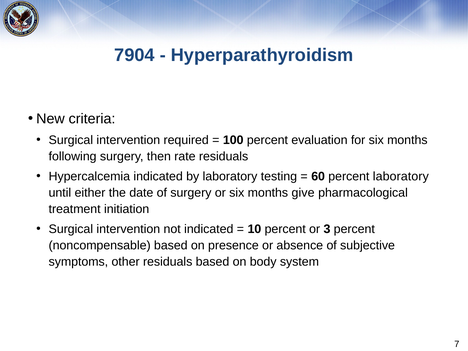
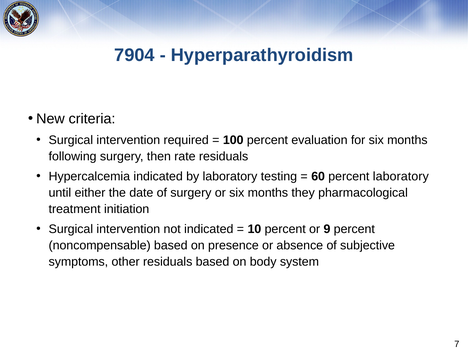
give: give -> they (303, 193)
3: 3 -> 9 (327, 229)
